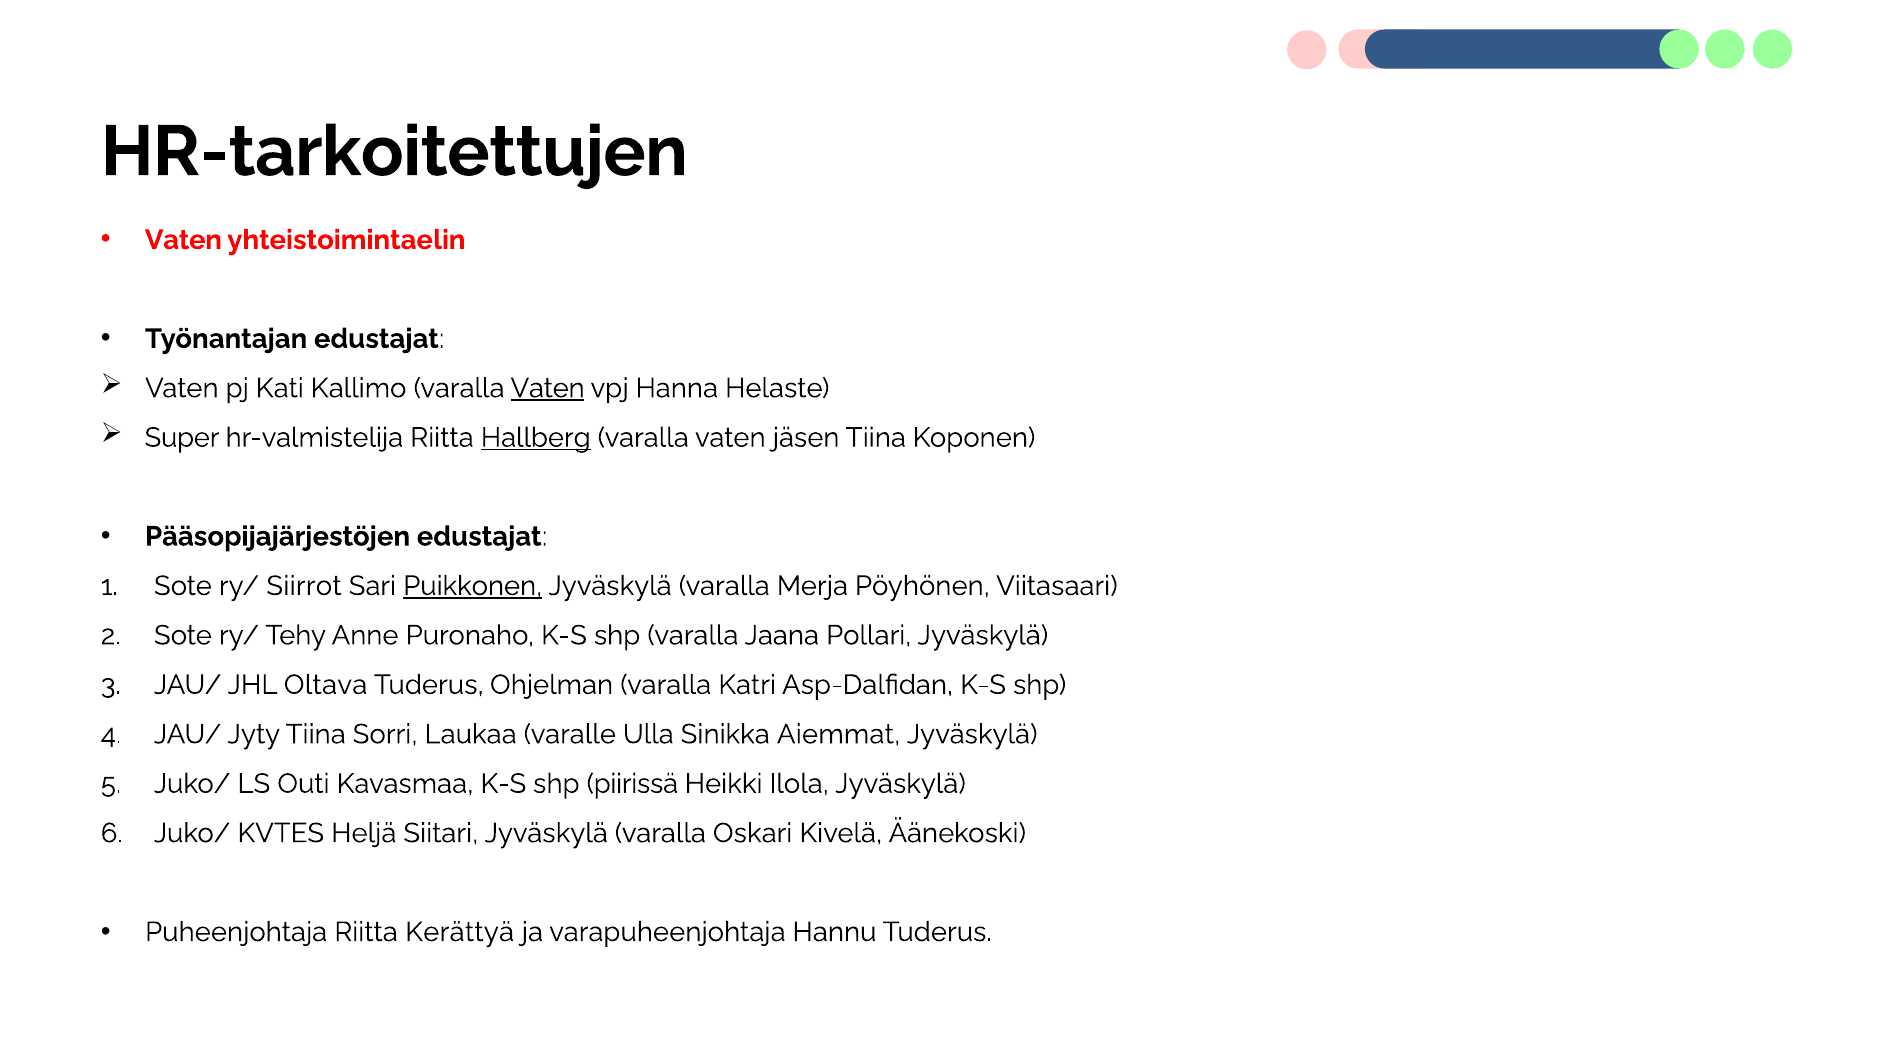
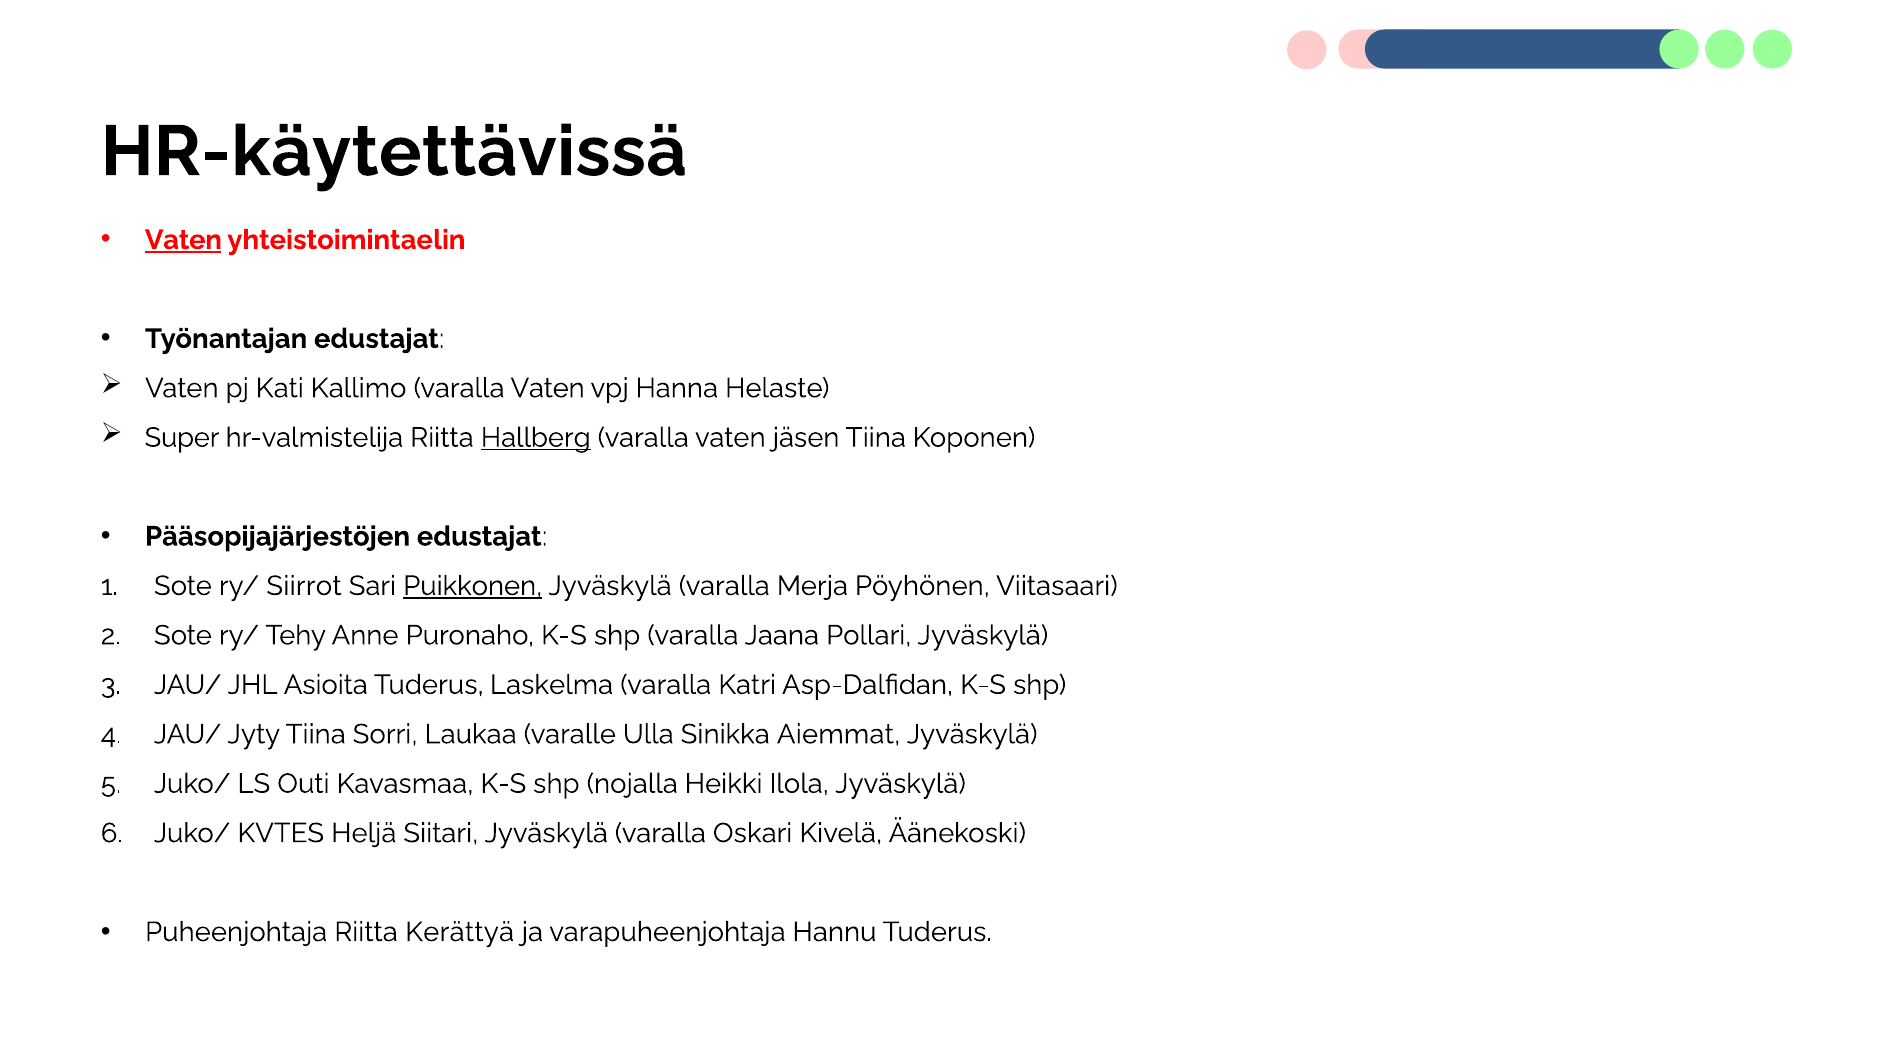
HR-tarkoitettujen: HR-tarkoitettujen -> HR-käytettävissä (394, 152)
Vaten underline: none -> present (183, 240)
Vaten underline: present -> none (548, 388)
Oltava: Oltava -> Asioita (326, 685)
Ohjelman: Ohjelman -> Laskelma (552, 685)
piirissä: piirissä -> nojalla (632, 784)
